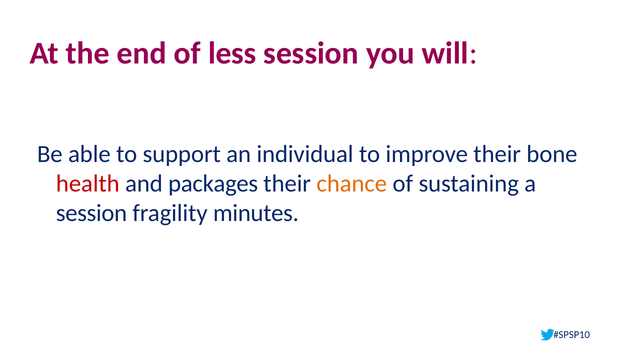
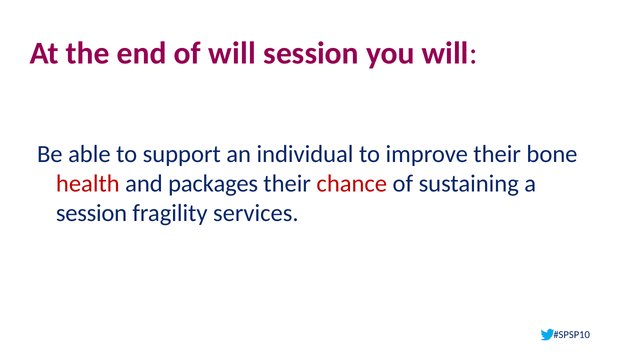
of less: less -> will (232, 53)
chance colour: orange -> red (352, 184)
minutes: minutes -> services (256, 213)
